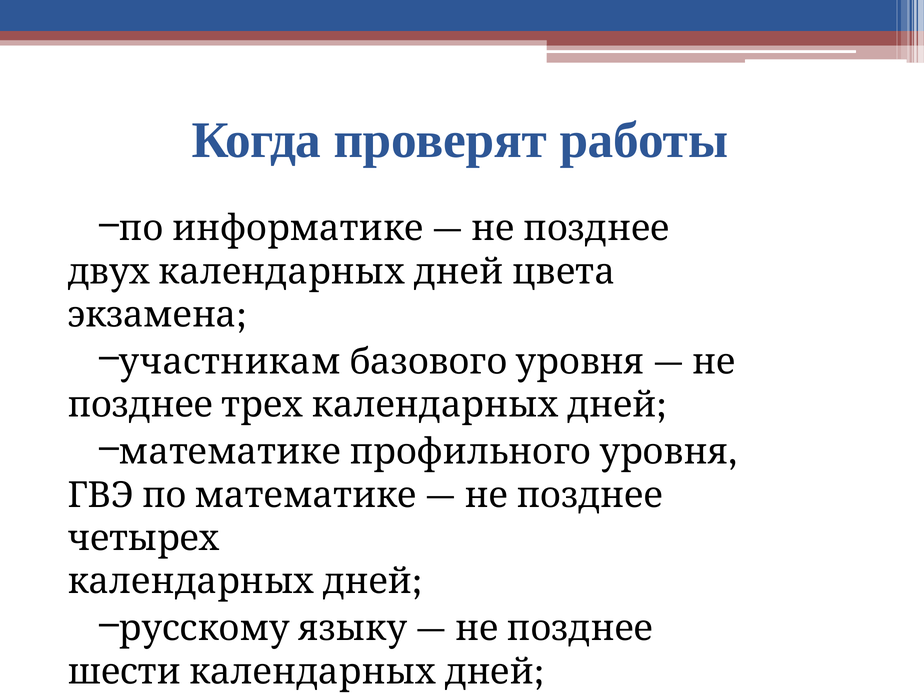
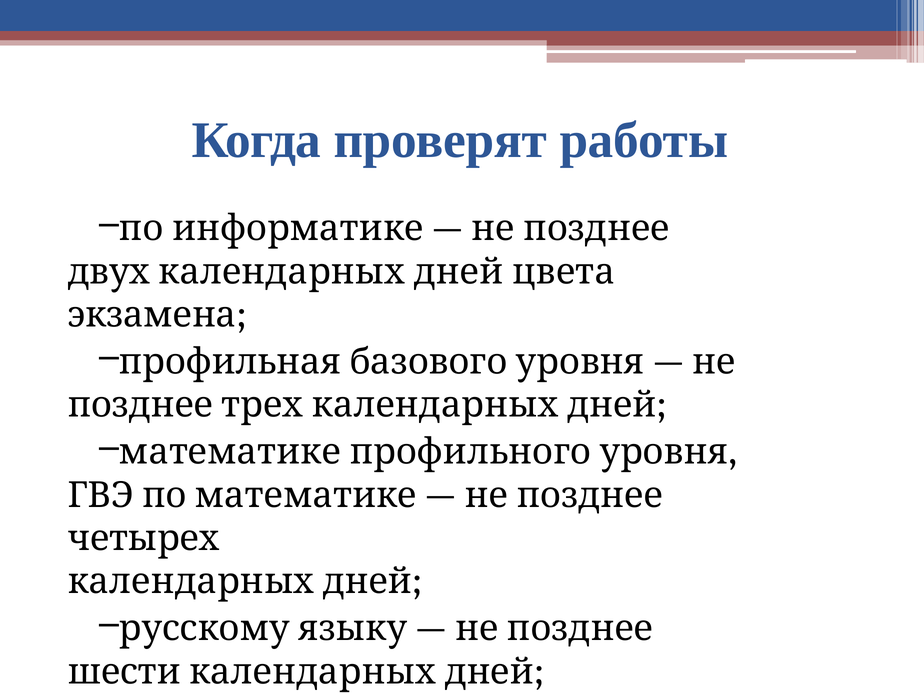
участникам: участникам -> профильная (230, 362)
